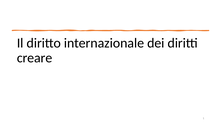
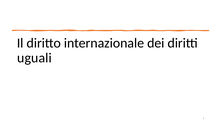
creare: creare -> uguali (34, 58)
